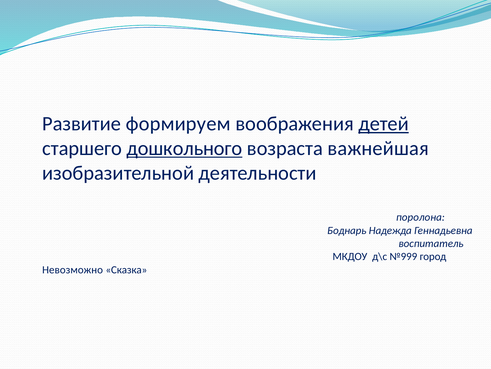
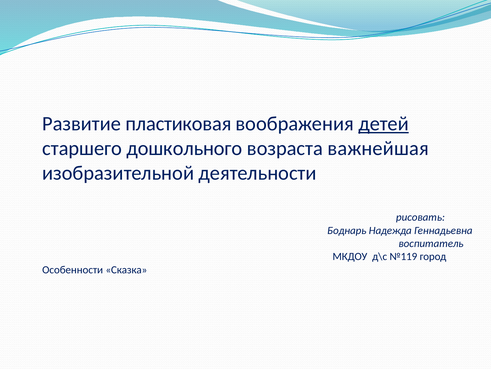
формируем: формируем -> пластиковая (178, 124)
дошкольного underline: present -> none (184, 148)
поролона: поролона -> рисовать (421, 217)
№999: №999 -> №119 (403, 256)
Невозможно: Невозможно -> Особенности (73, 269)
